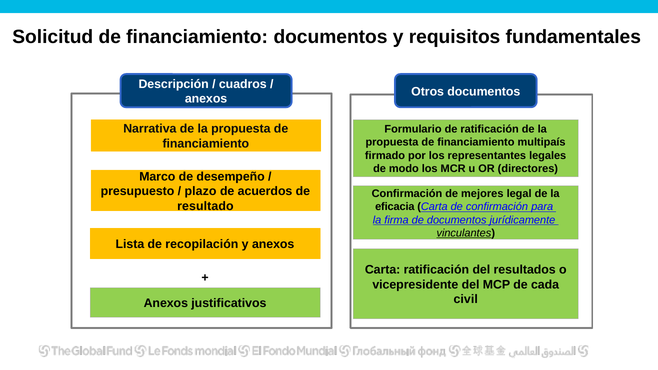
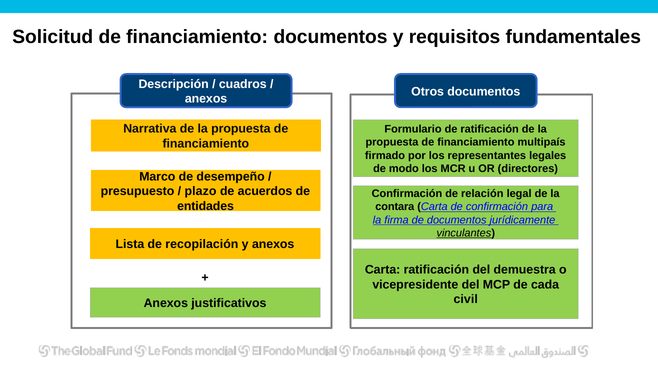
mejores: mejores -> relación (482, 194)
resultado: resultado -> entidades (206, 206)
eficacia: eficacia -> contara (395, 207)
resultados: resultados -> demuestra (525, 270)
